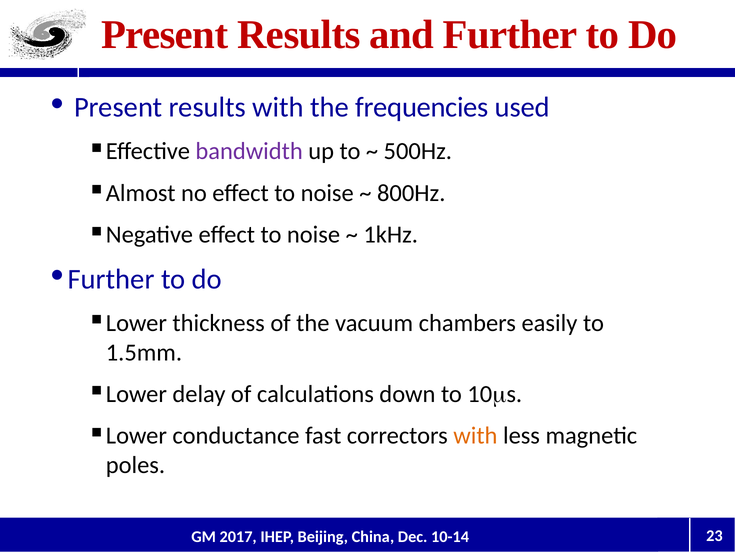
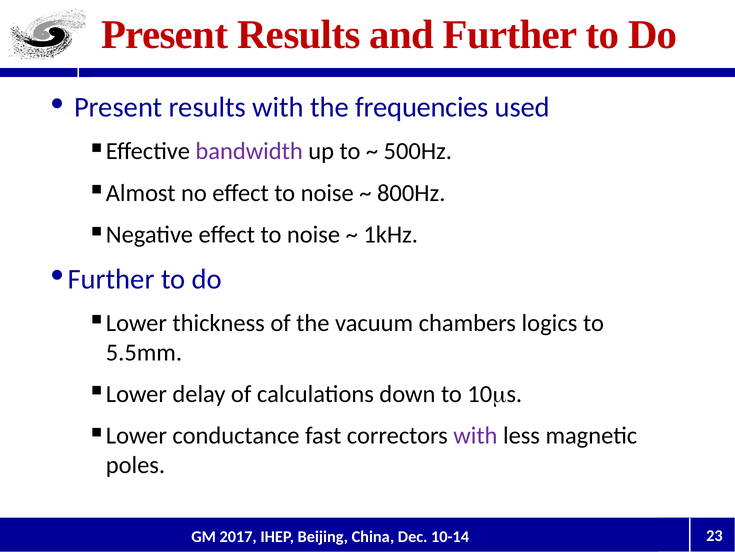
easily: easily -> logics (549, 323)
1.5mm: 1.5mm -> 5.5mm (144, 352)
with colour: orange -> purple (475, 435)
